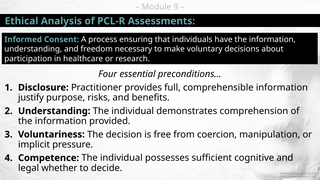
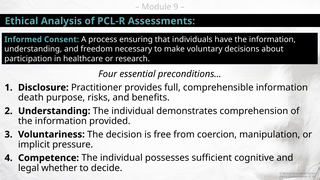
justify: justify -> death (31, 98)
